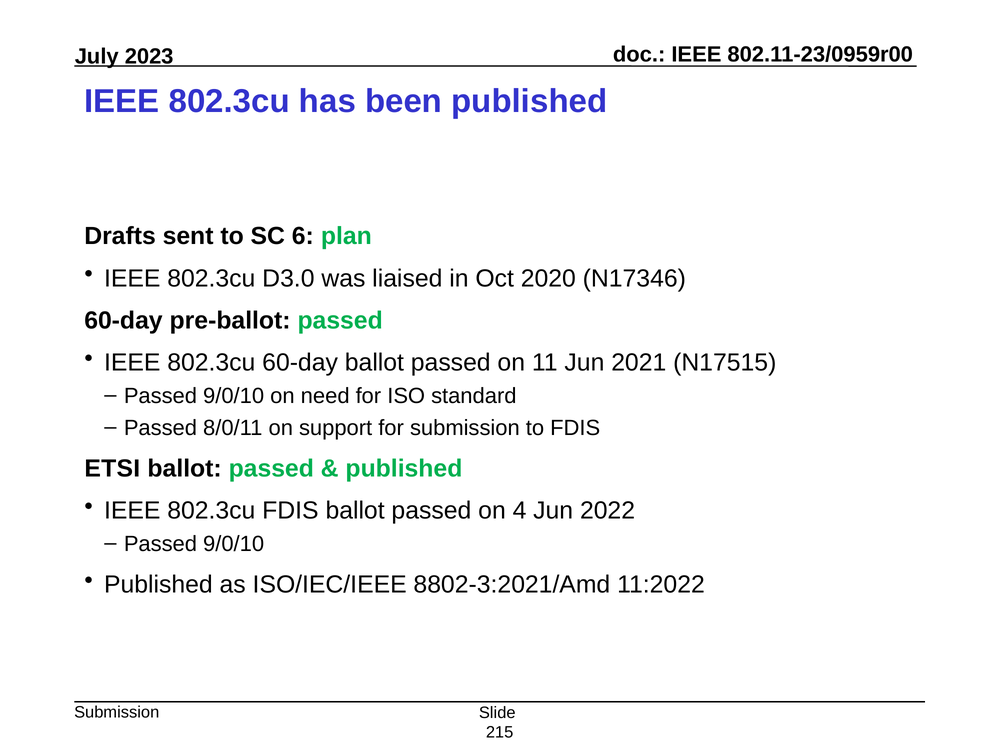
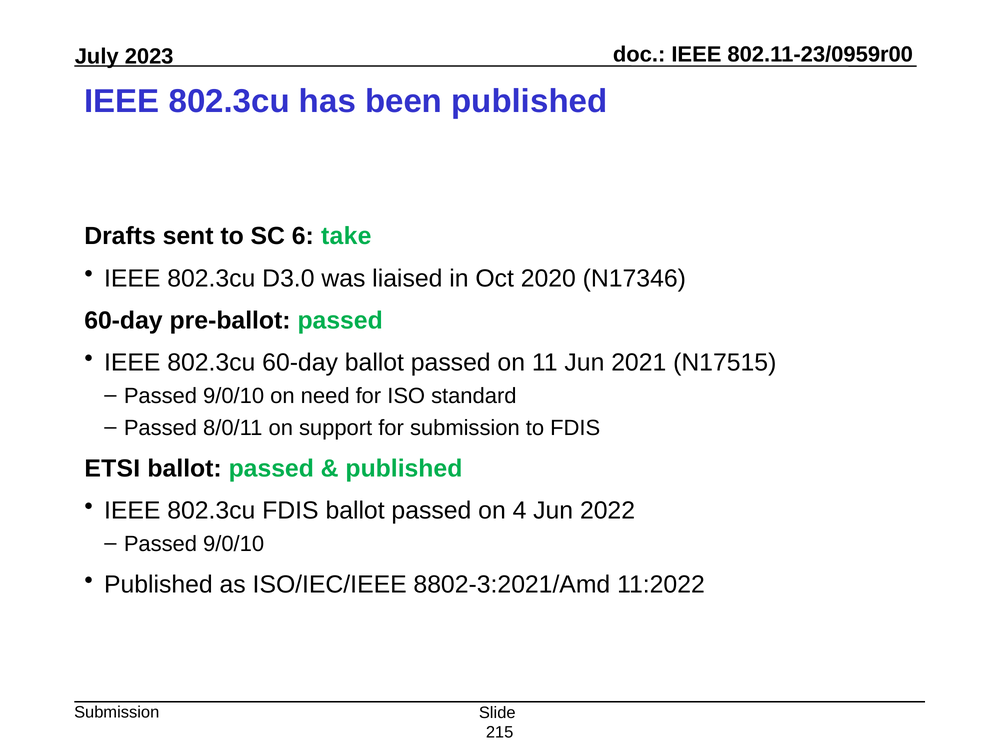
plan: plan -> take (346, 236)
